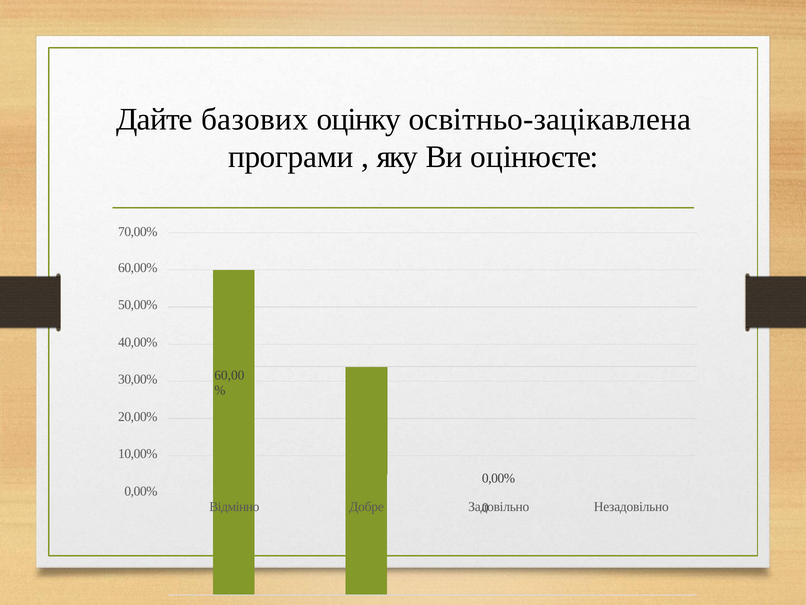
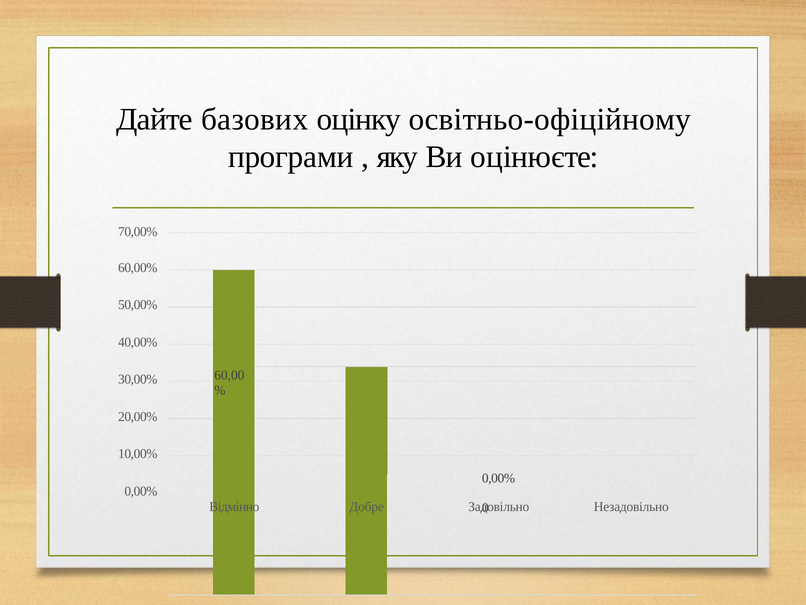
освітньо-зацікавлена: освітньо-зацікавлена -> освітньо-офіційному (550, 119)
